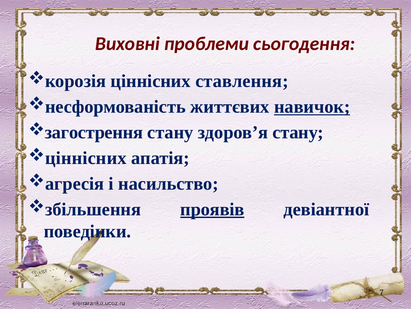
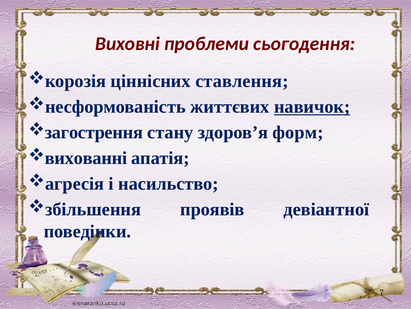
здоров’я стану: стану -> форм (298, 132)
ціннісних: ціннісних -> вихованні (86, 158)
проявів underline: present -> none (212, 209)
